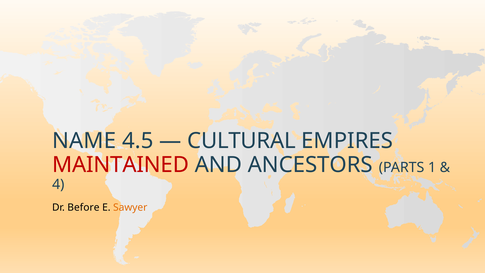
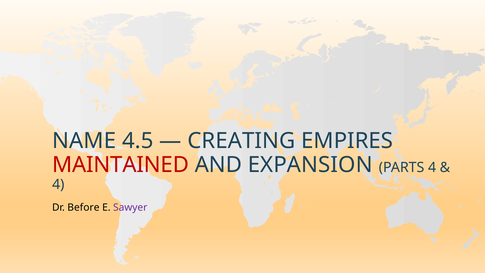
CULTURAL: CULTURAL -> CREATING (241, 141)
ANCESTORS: ANCESTORS -> EXPANSION (310, 165)
PARTS 1: 1 -> 4 (432, 167)
Sawyer colour: orange -> purple (130, 207)
